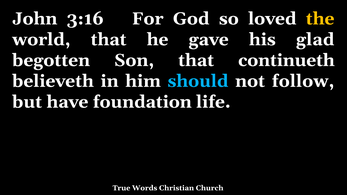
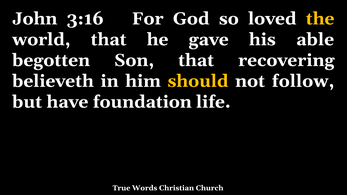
glad: glad -> able (315, 40)
continueth: continueth -> recovering (286, 60)
should colour: light blue -> yellow (198, 81)
